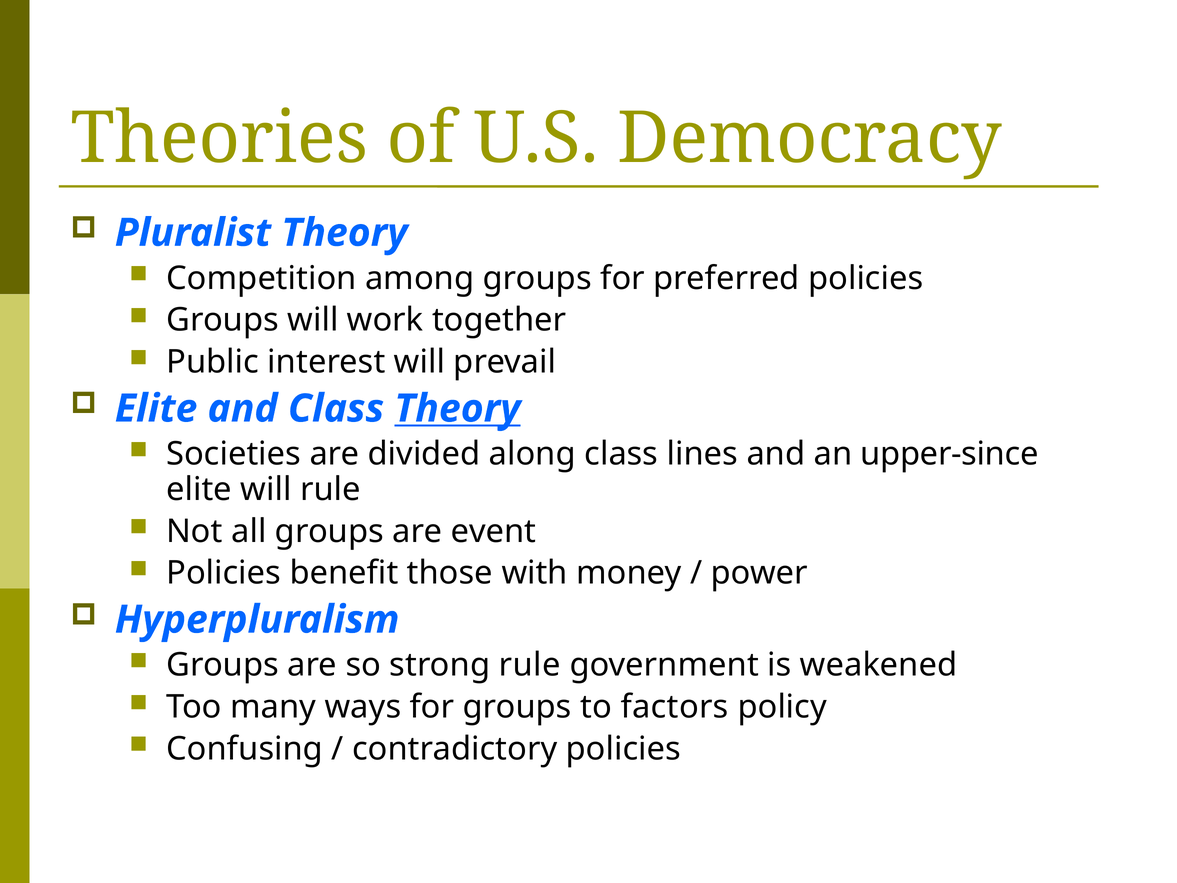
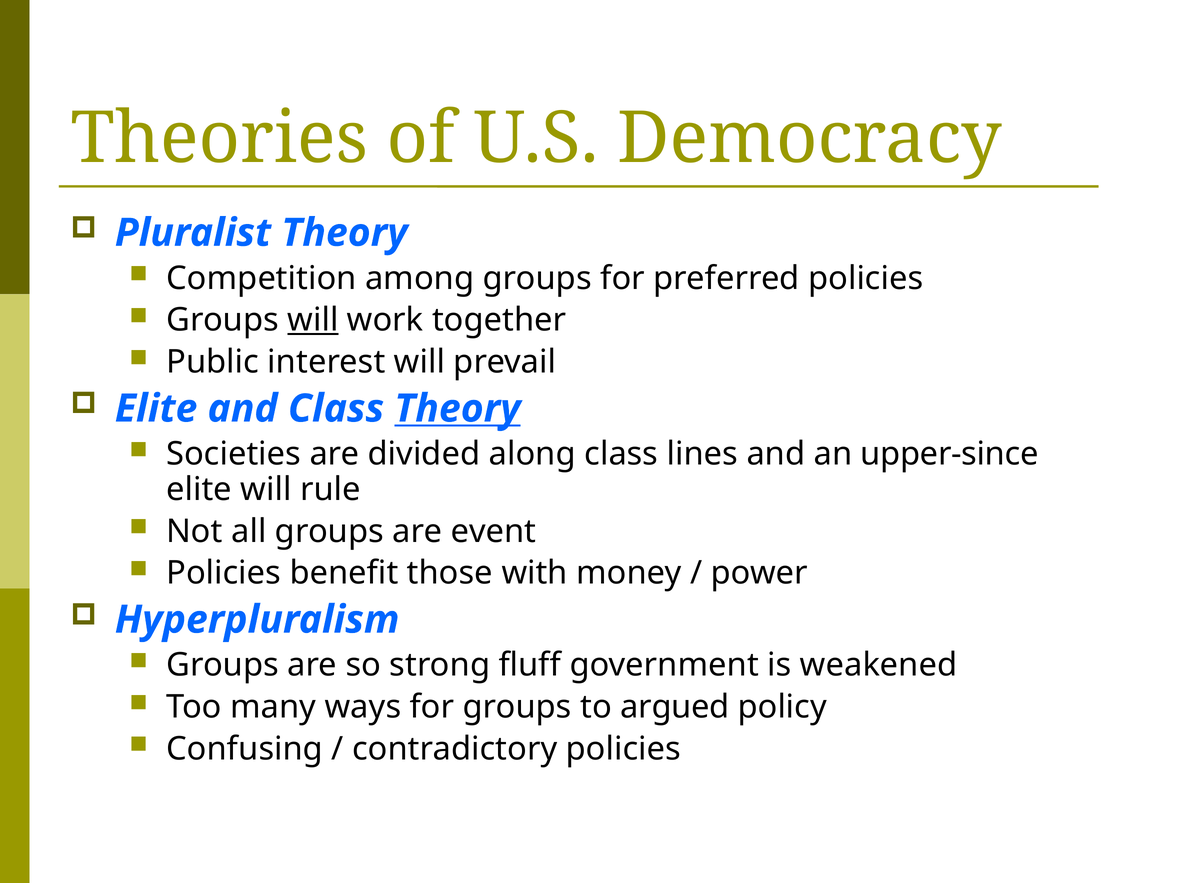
will underline: none -> present (313, 320)
strong rule: rule -> fluff (530, 665)
factors: factors -> argued (675, 707)
